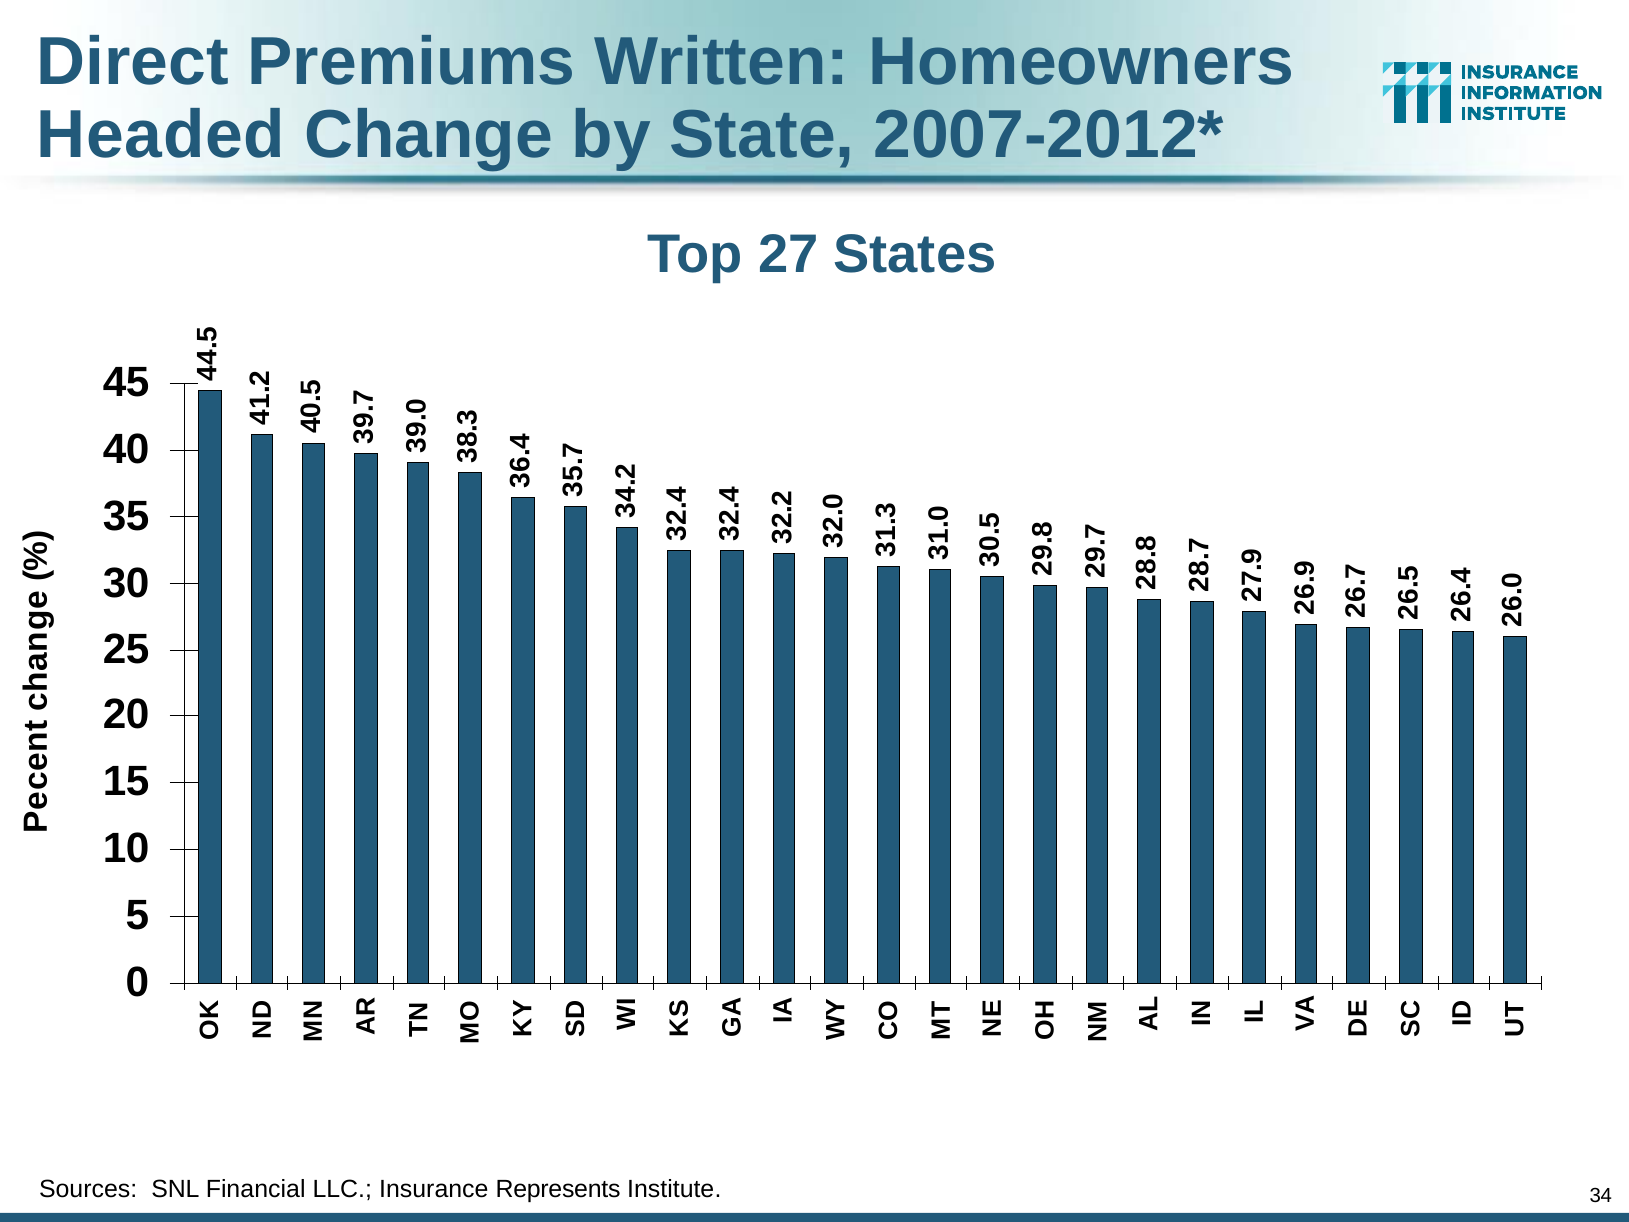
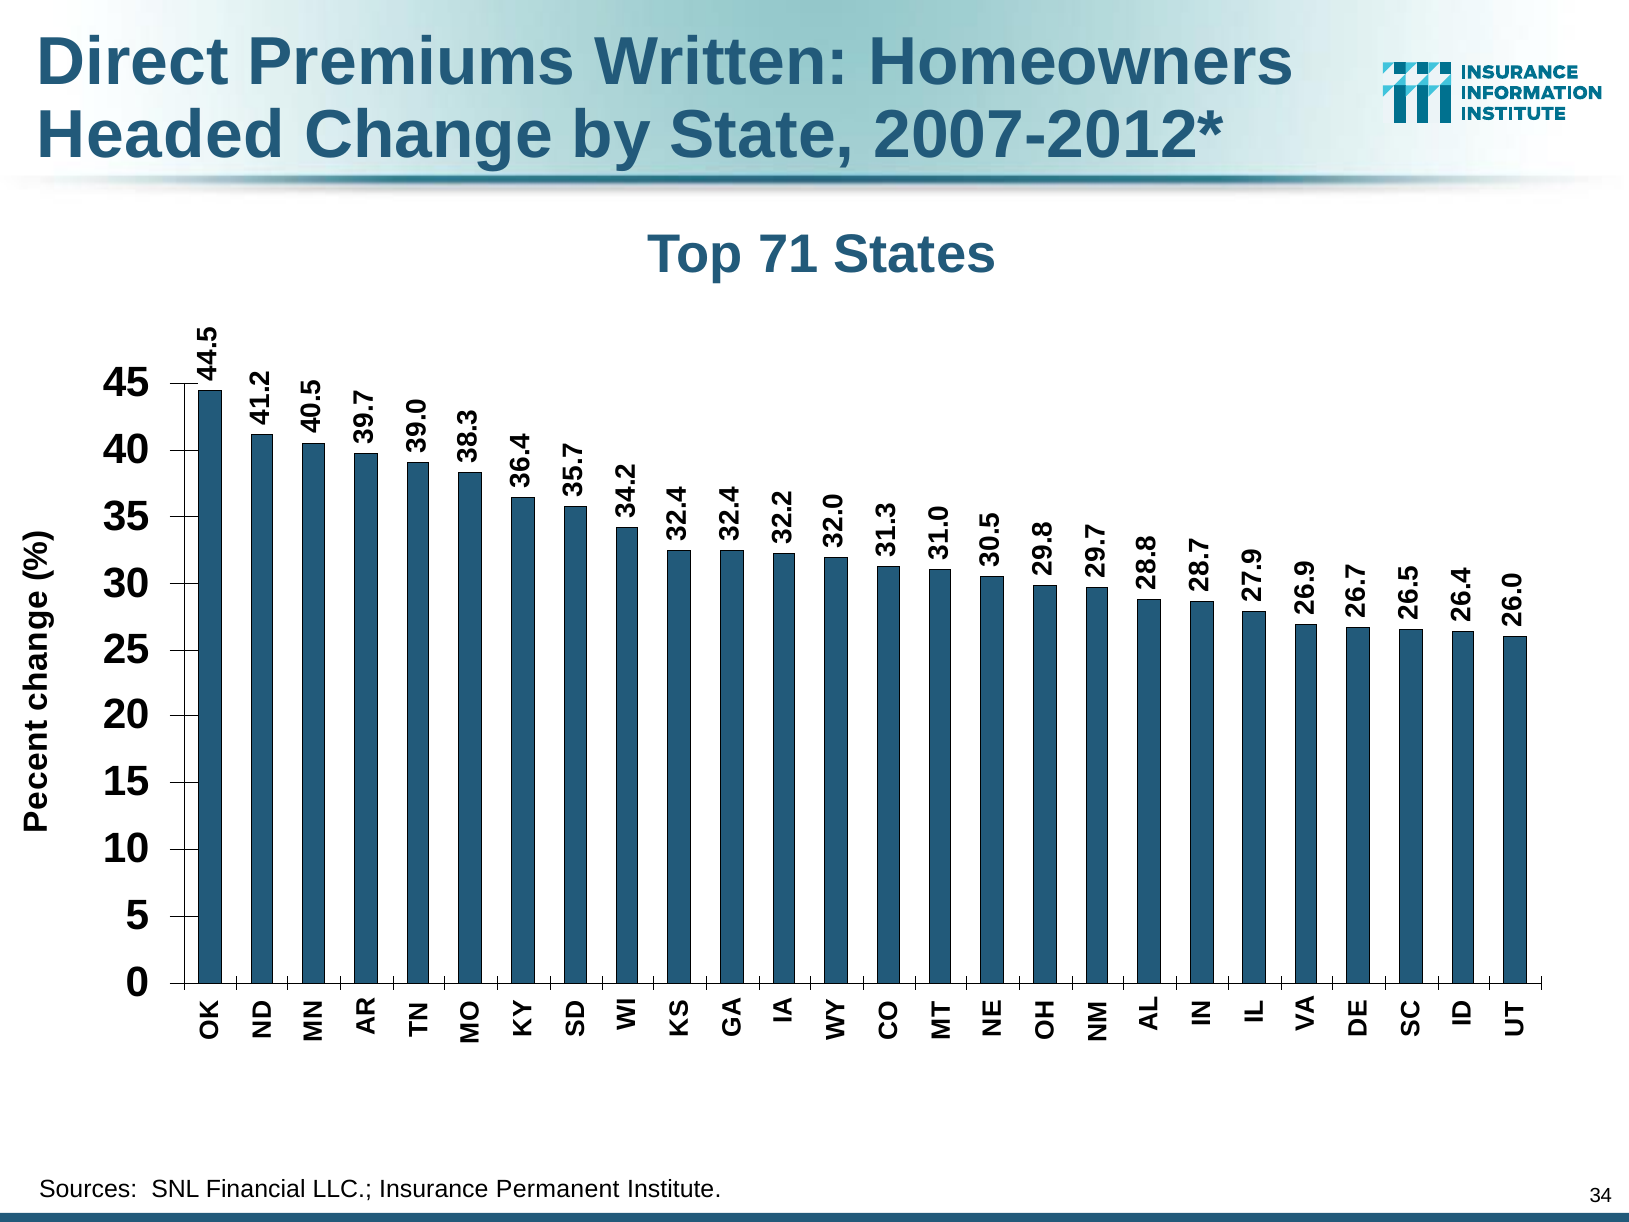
27: 27 -> 71 (788, 255)
Represents: Represents -> Permanent (558, 1189)
